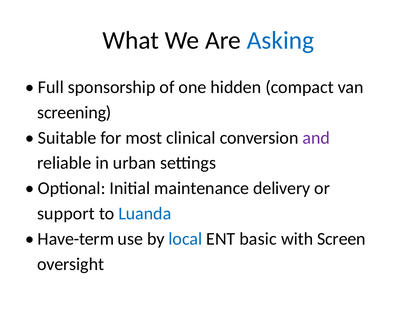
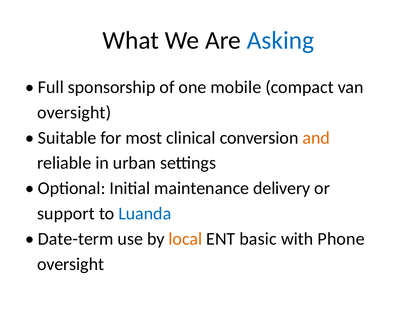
hidden: hidden -> mobile (236, 87)
screening: screening -> oversight (74, 112)
and colour: purple -> orange (316, 138)
Have-term: Have-term -> Date-term (76, 239)
local colour: blue -> orange (185, 239)
Screen: Screen -> Phone (341, 239)
